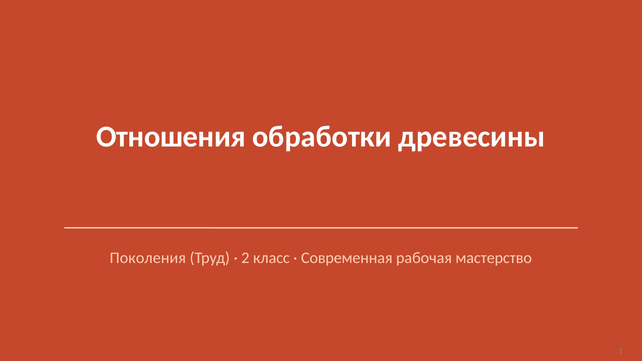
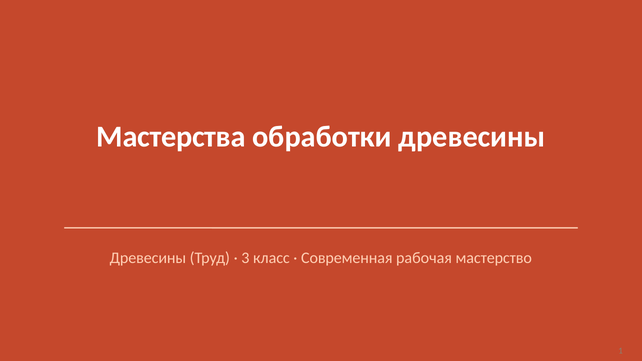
Отношения: Отношения -> Мастерства (171, 137)
Поколения: Поколения -> Древесины (148, 258)
2: 2 -> 3 (245, 258)
